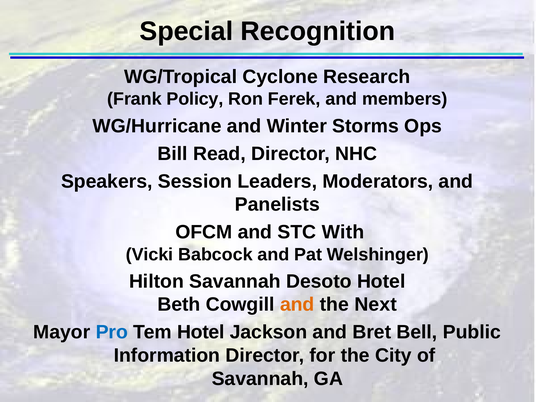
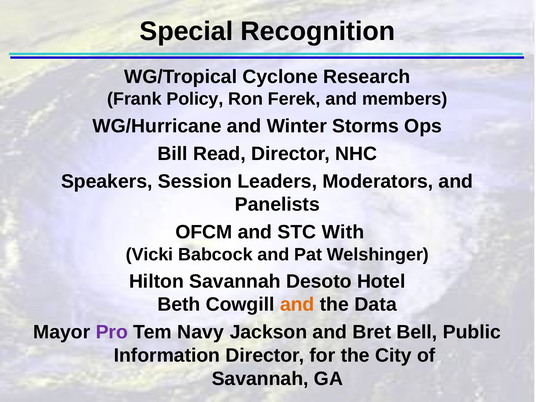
Next: Next -> Data (376, 305)
Pro colour: blue -> purple (112, 332)
Tem Hotel: Hotel -> Navy (201, 332)
